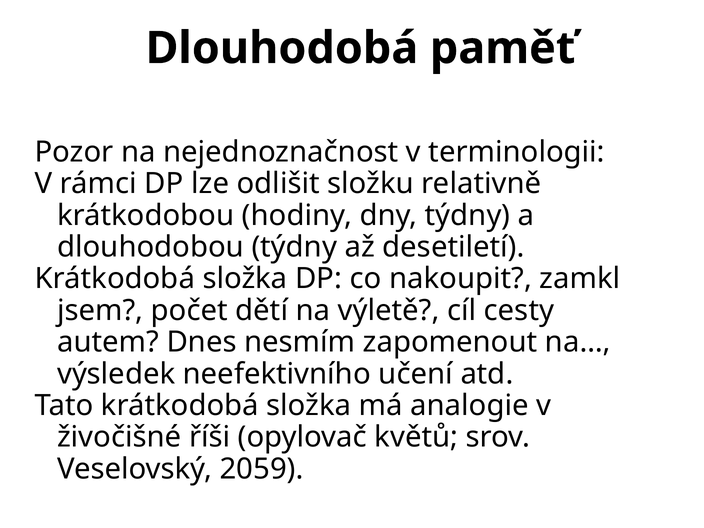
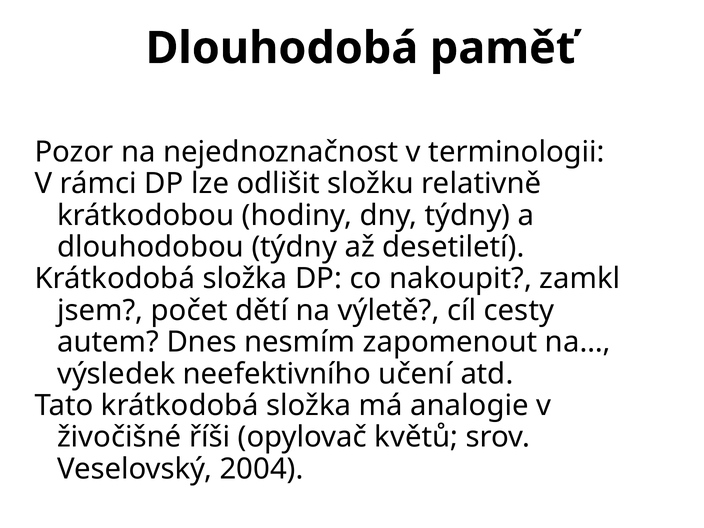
2059: 2059 -> 2004 (262, 469)
